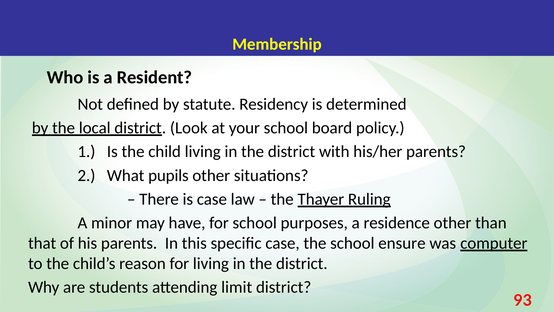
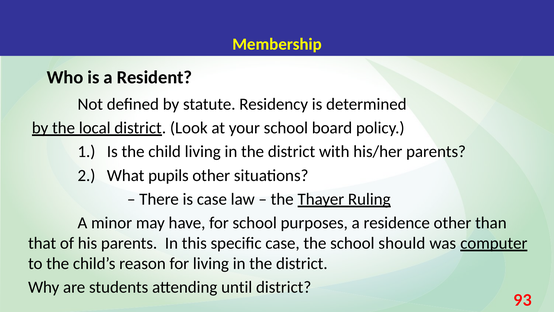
ensure: ensure -> should (402, 243)
limit: limit -> until (237, 287)
